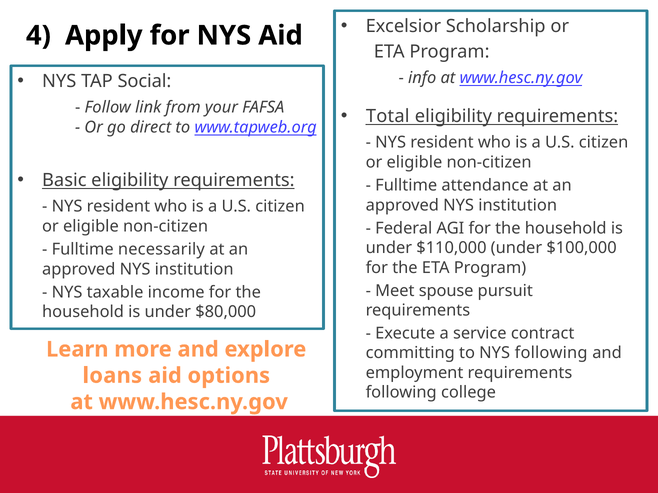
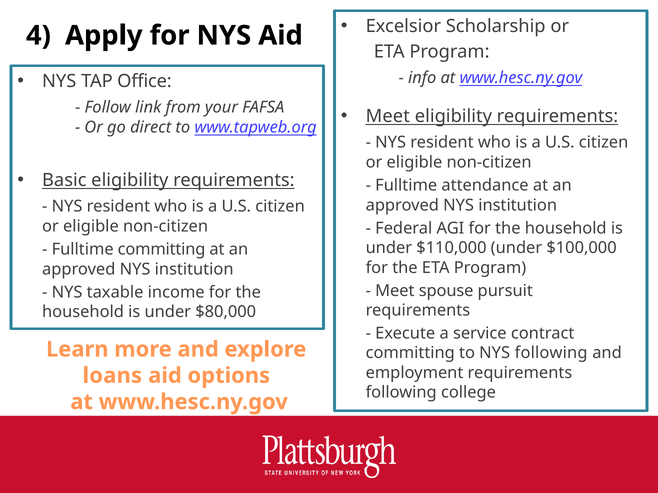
Social: Social -> Office (144, 81)
Total: Total -> Meet (388, 116)
Fulltime necessarily: necessarily -> committing (162, 250)
